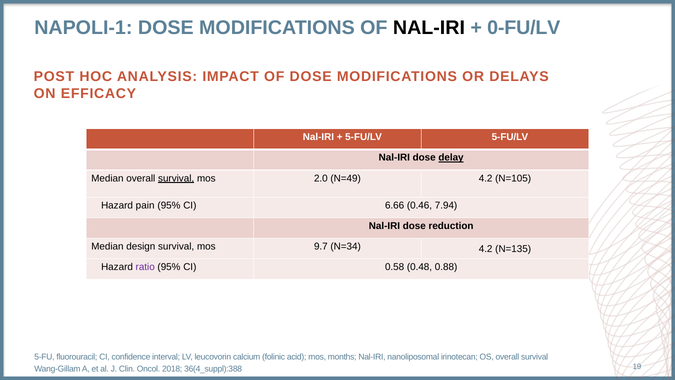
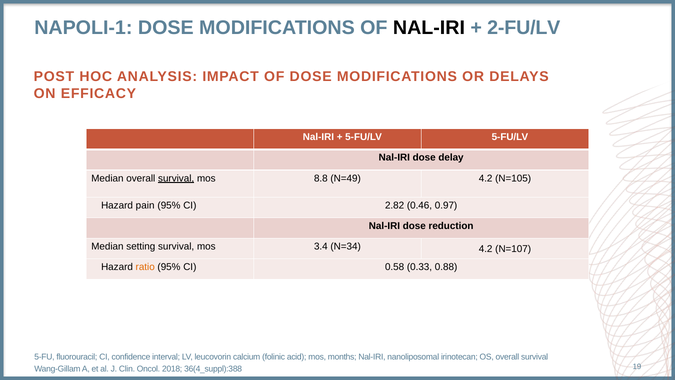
0-FU/LV: 0-FU/LV -> 2-FU/LV (524, 28)
delay underline: present -> none (451, 158)
2.0: 2.0 -> 8.8 (321, 178)
6.66: 6.66 -> 2.82 (395, 205)
7.94: 7.94 -> 0.97 (446, 205)
design: design -> setting (141, 246)
9.7: 9.7 -> 3.4 (321, 246)
N=135: N=135 -> N=107 (513, 249)
ratio colour: purple -> orange (145, 267)
0.48: 0.48 -> 0.33 (420, 267)
